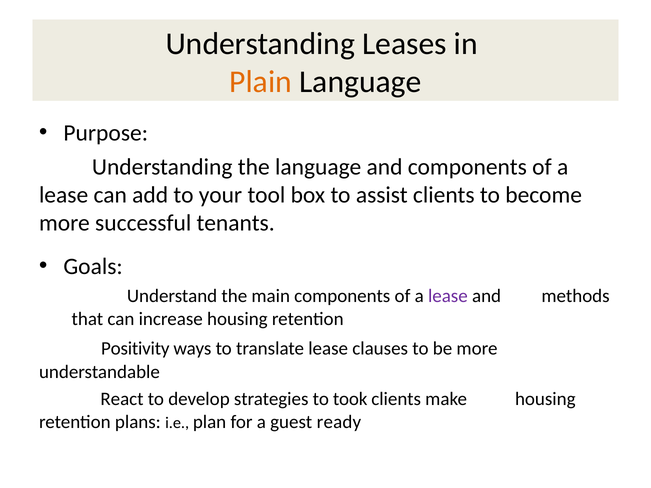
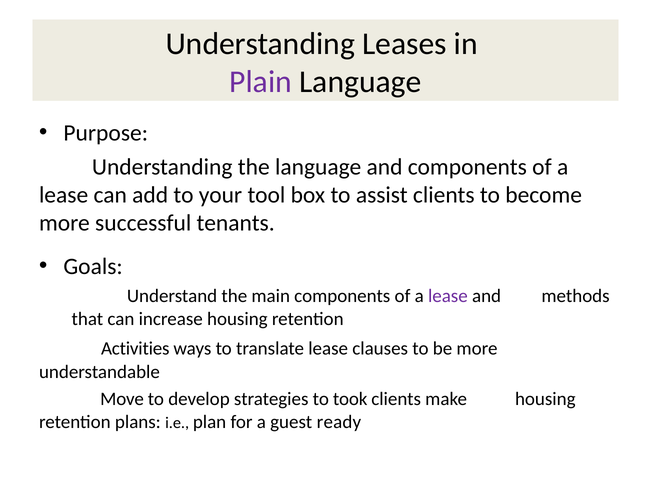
Plain colour: orange -> purple (261, 82)
Positivity: Positivity -> Activities (135, 349)
React: React -> Move (122, 399)
